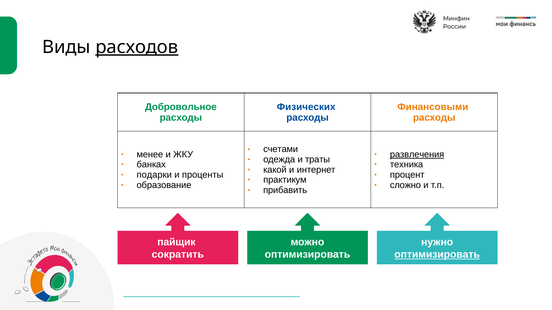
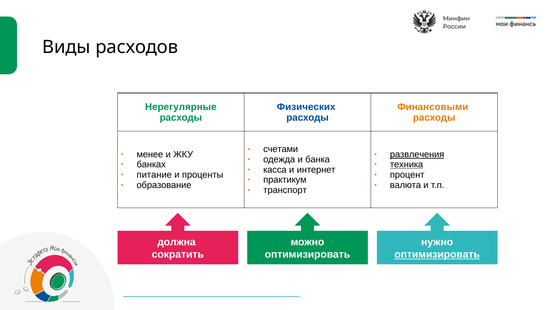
расходов underline: present -> none (137, 47)
Добровольное: Добровольное -> Нерегулярные (181, 107)
траты: траты -> банка (318, 160)
техника underline: none -> present (407, 165)
какой: какой -> касса (275, 170)
подарки: подарки -> питание (154, 175)
сложно: сложно -> валюта (405, 185)
прибавить: прибавить -> транспорт (285, 190)
пайщик: пайщик -> должна (176, 242)
